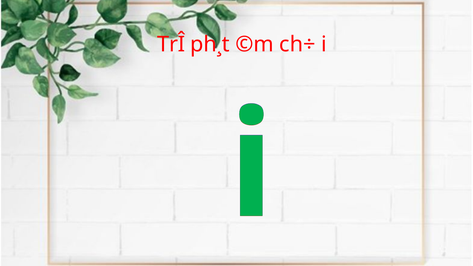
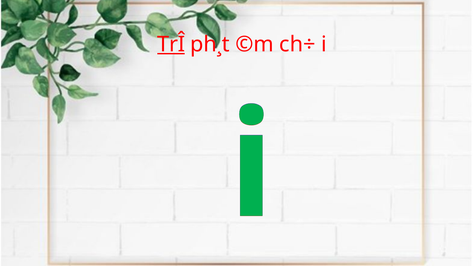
TrÎ underline: none -> present (171, 44)
